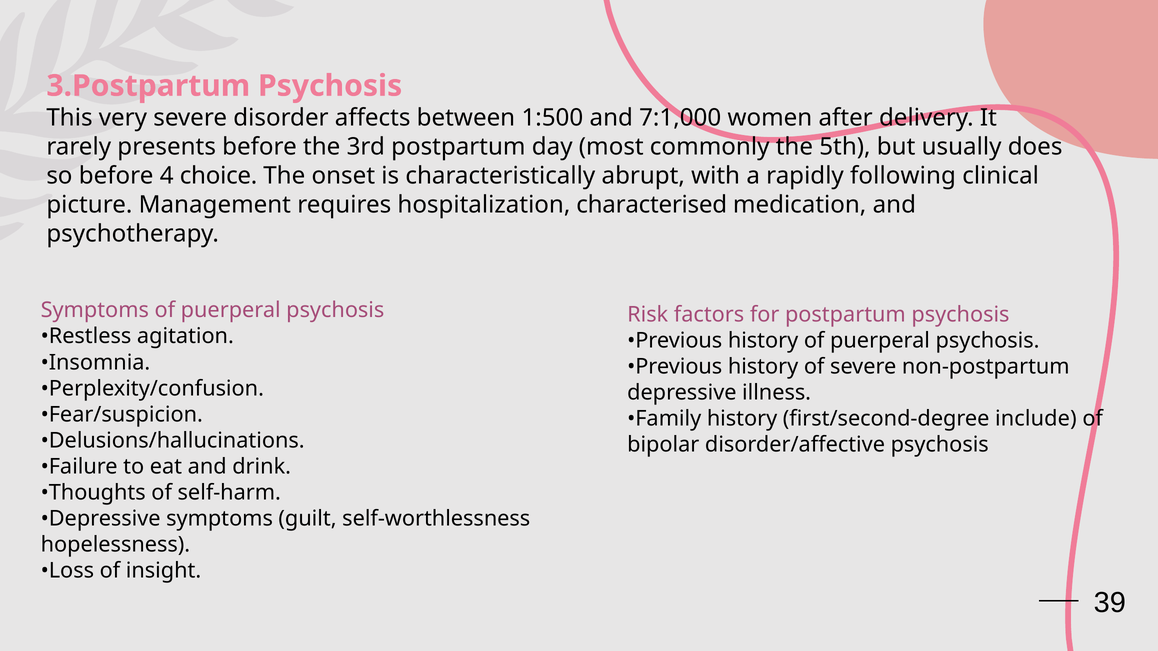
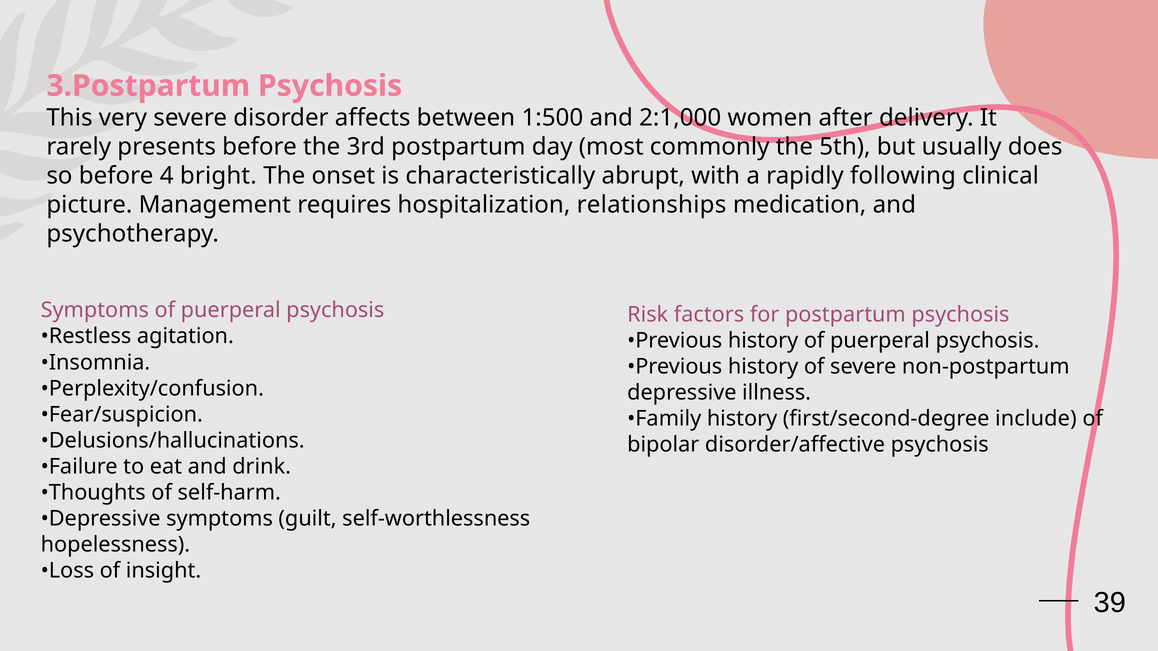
7:1,000: 7:1,000 -> 2:1,000 (680, 118)
choice: choice -> bright (218, 176)
characterised: characterised -> relationships (651, 205)
